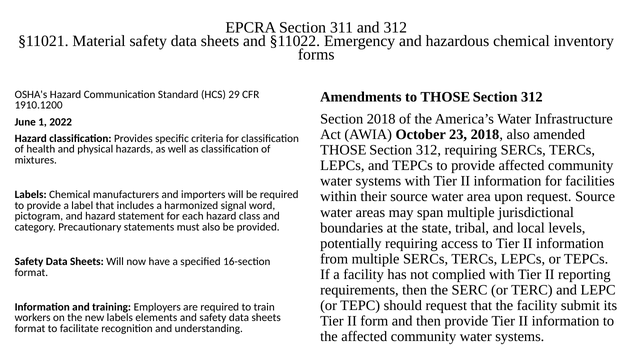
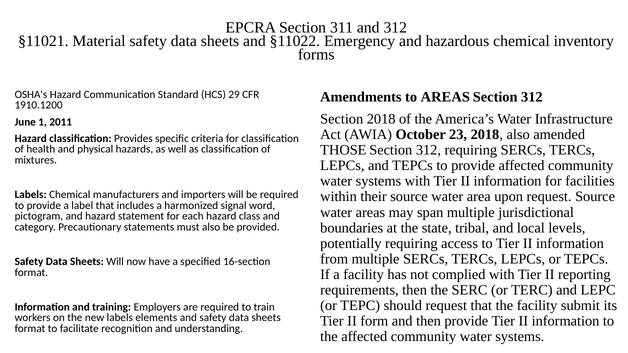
to THOSE: THOSE -> AREAS (445, 97)
2022: 2022 -> 2011 (61, 122)
